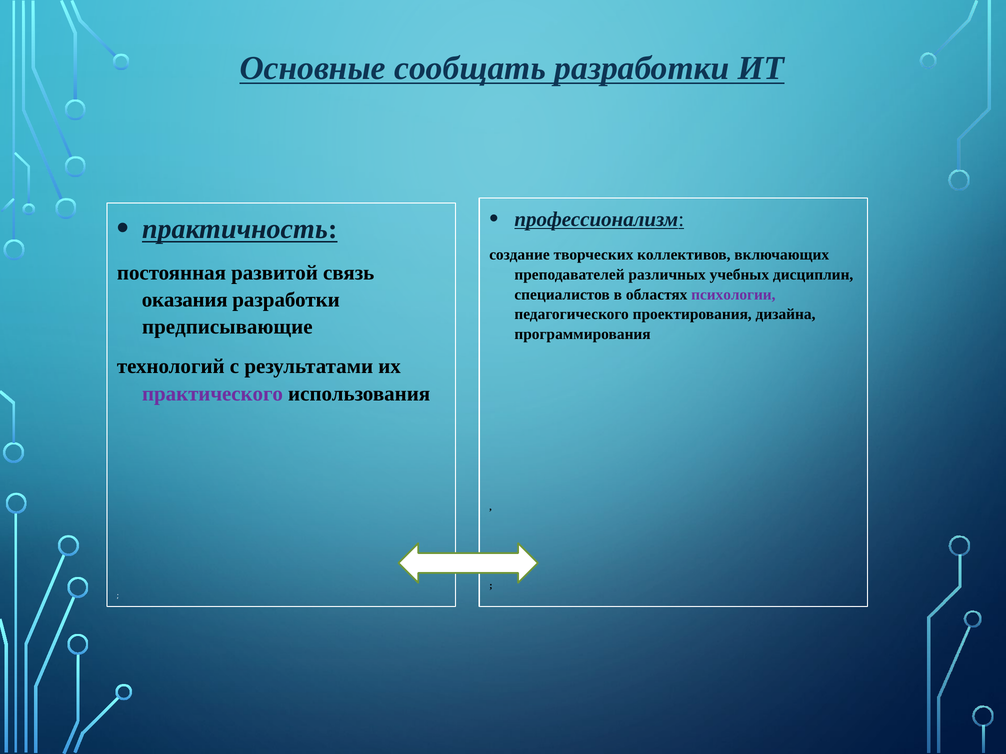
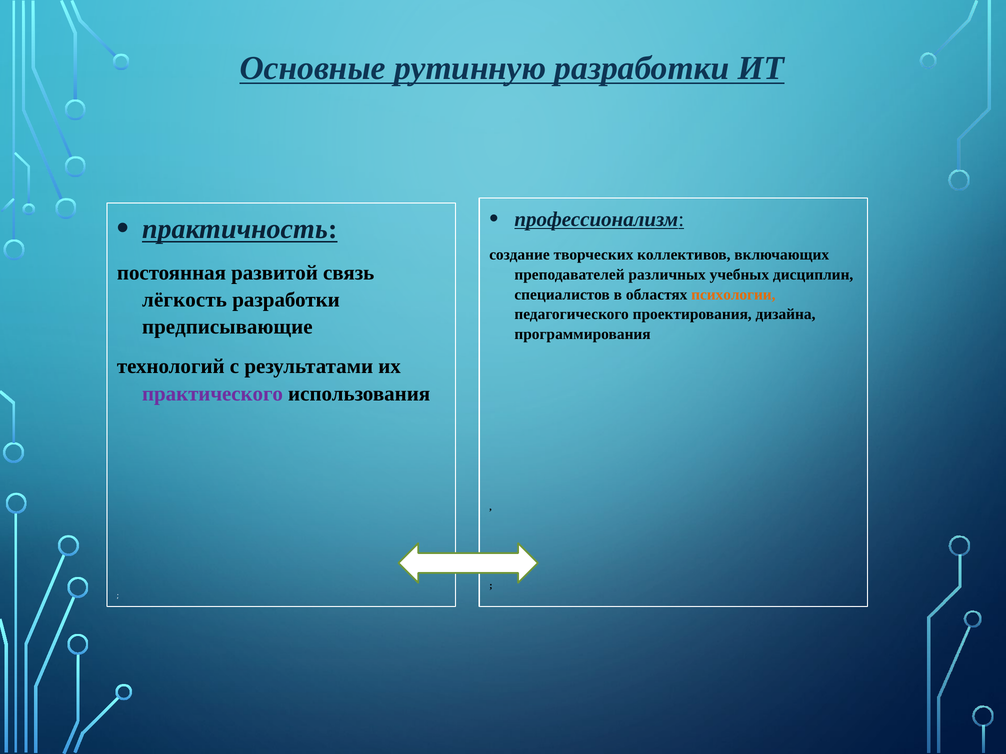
сообщать: сообщать -> рутинную (470, 68)
психологии colour: purple -> orange (733, 295)
оказания: оказания -> лёгкость (185, 300)
